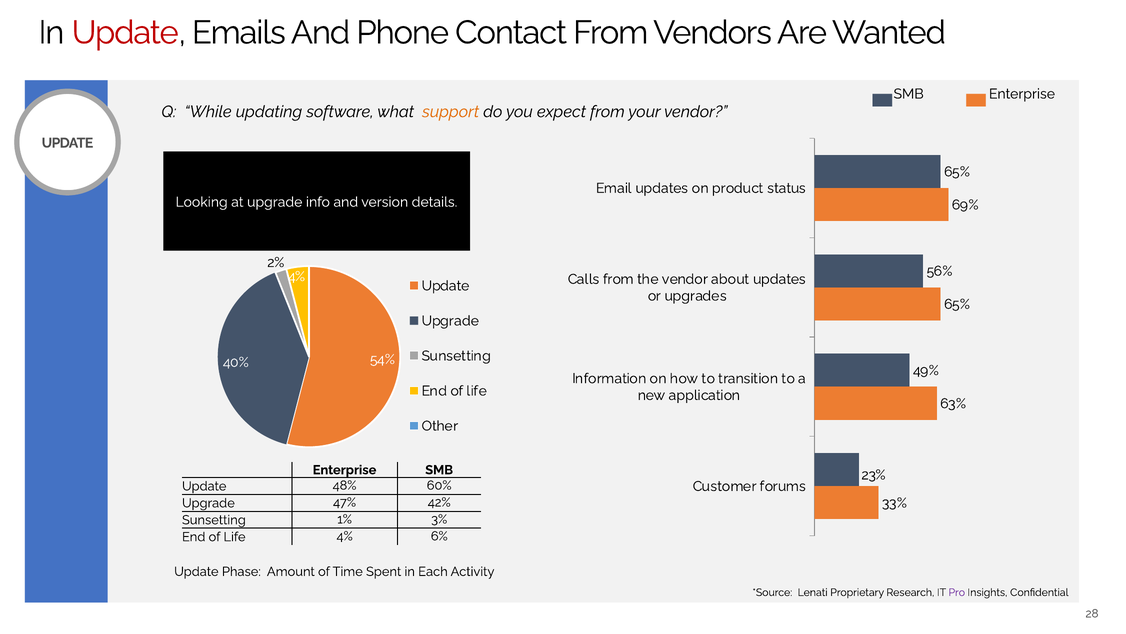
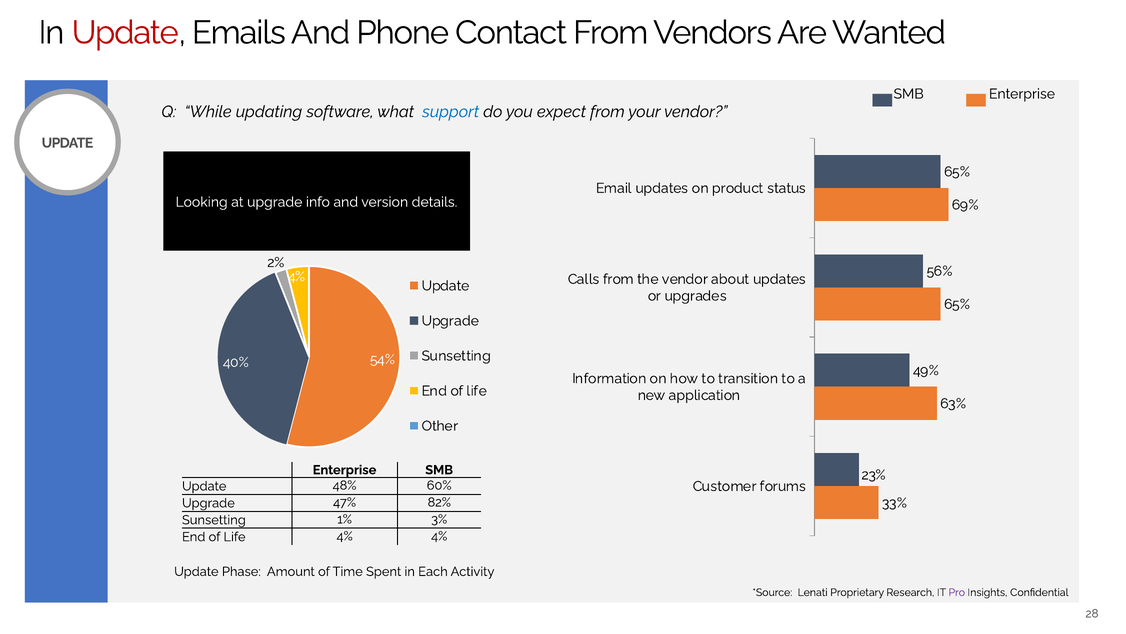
support colour: orange -> blue (451, 112)
42%: 42% -> 82% (439, 502)
4% 6%: 6% -> 4% (439, 536)
